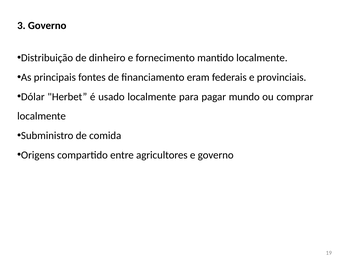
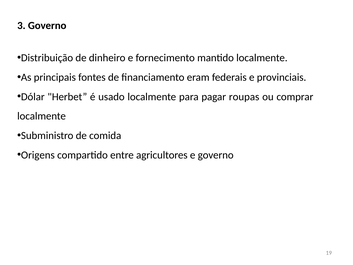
mundo: mundo -> roupas (244, 97)
